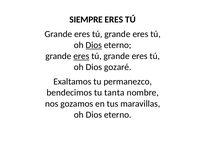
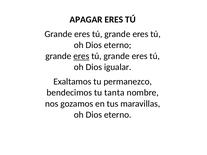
SIEMPRE: SIEMPRE -> APAGAR (86, 20)
Dios underline: present -> none (94, 45)
gozaré: gozaré -> igualar (118, 67)
